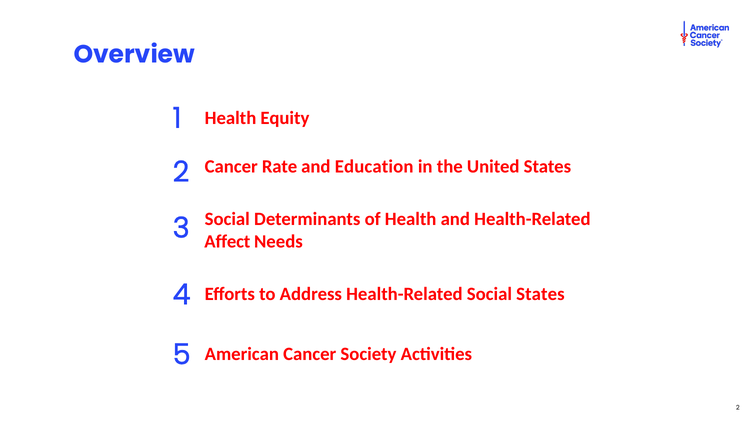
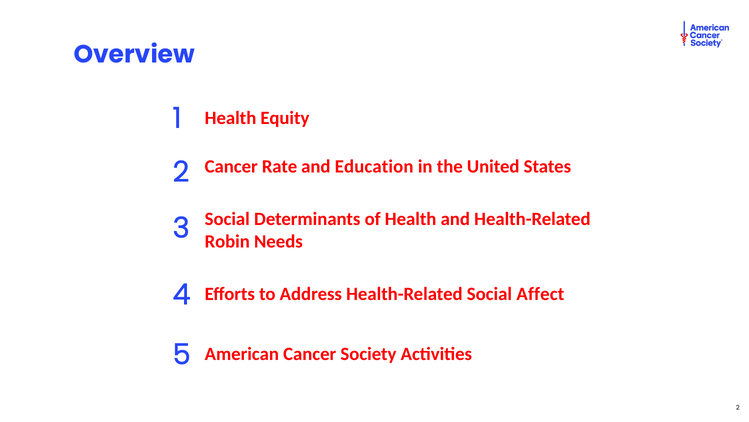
Affect: Affect -> Robin (227, 241)
Social States: States -> Affect (540, 294)
